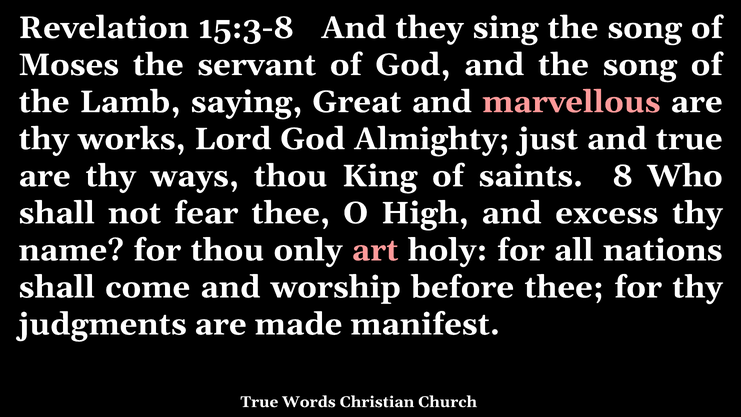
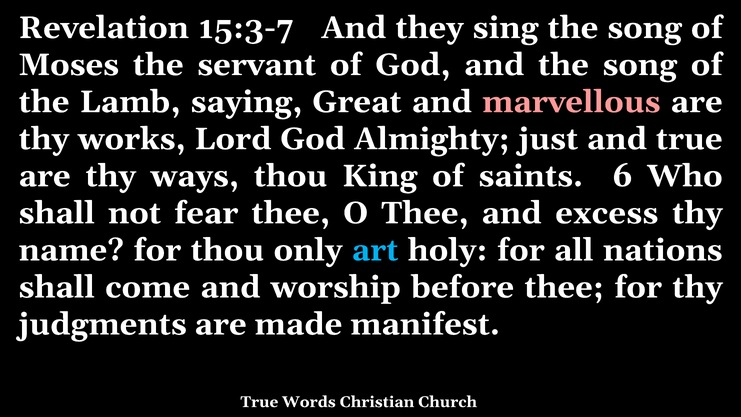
15:3-8: 15:3-8 -> 15:3-7 (246, 28)
8: 8 -> 6 (623, 176)
O High: High -> Thee (425, 213)
art colour: pink -> light blue (375, 250)
